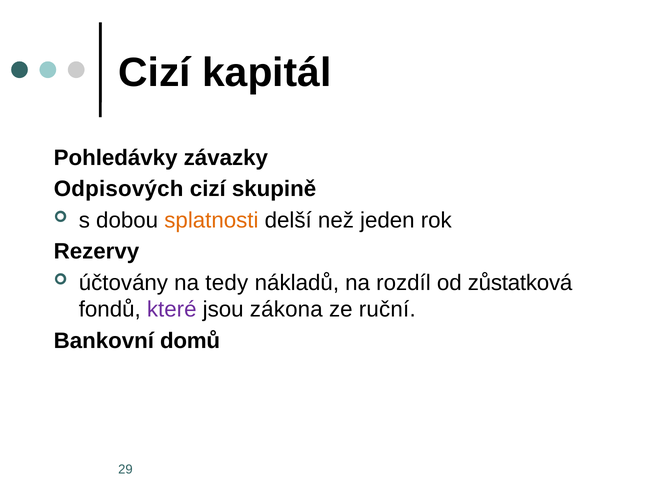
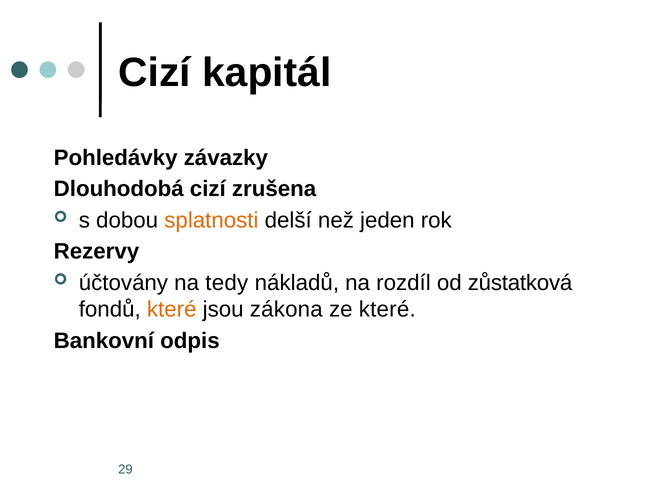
Odpisových: Odpisových -> Dlouhodobá (119, 189)
skupině: skupině -> zrušena (274, 189)
které colour: purple -> orange (172, 309)
ze ruční: ruční -> které (387, 309)
domů: domů -> odpis (190, 340)
